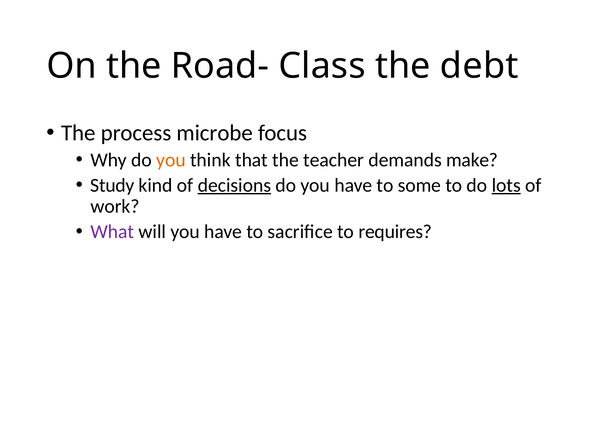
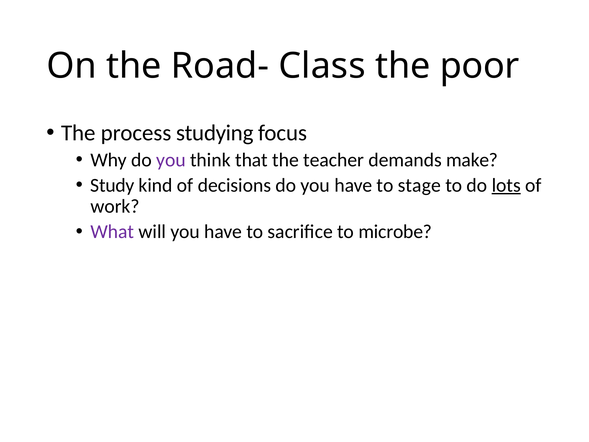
debt: debt -> poor (480, 66)
microbe: microbe -> studying (215, 133)
you colour: orange -> purple (171, 160)
decisions underline: present -> none (234, 185)
some: some -> stage (419, 185)
requires: requires -> microbe (395, 232)
